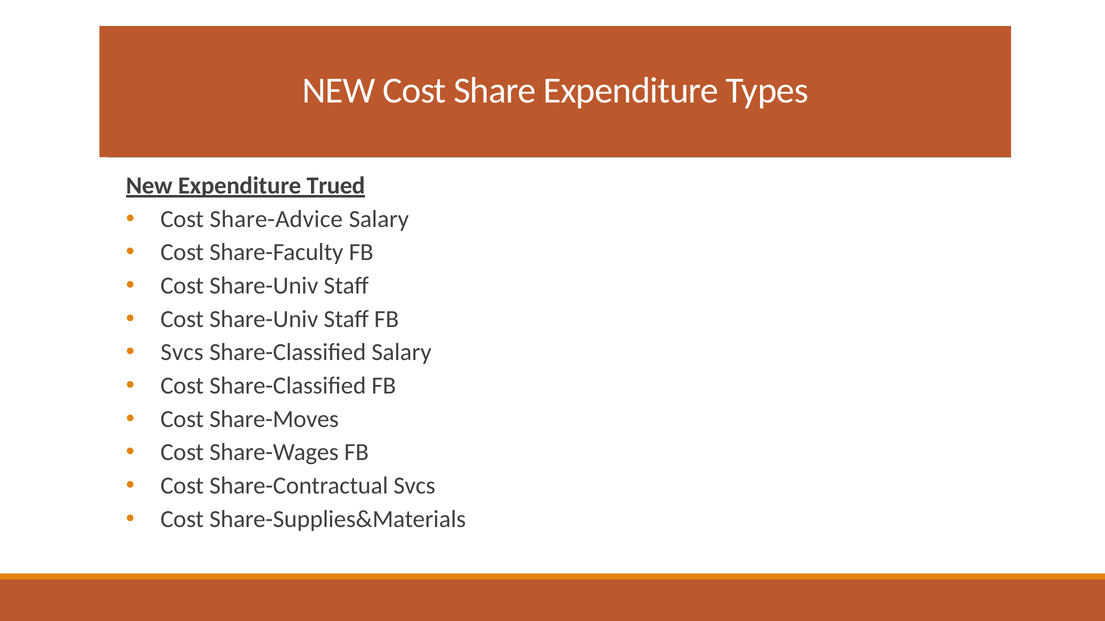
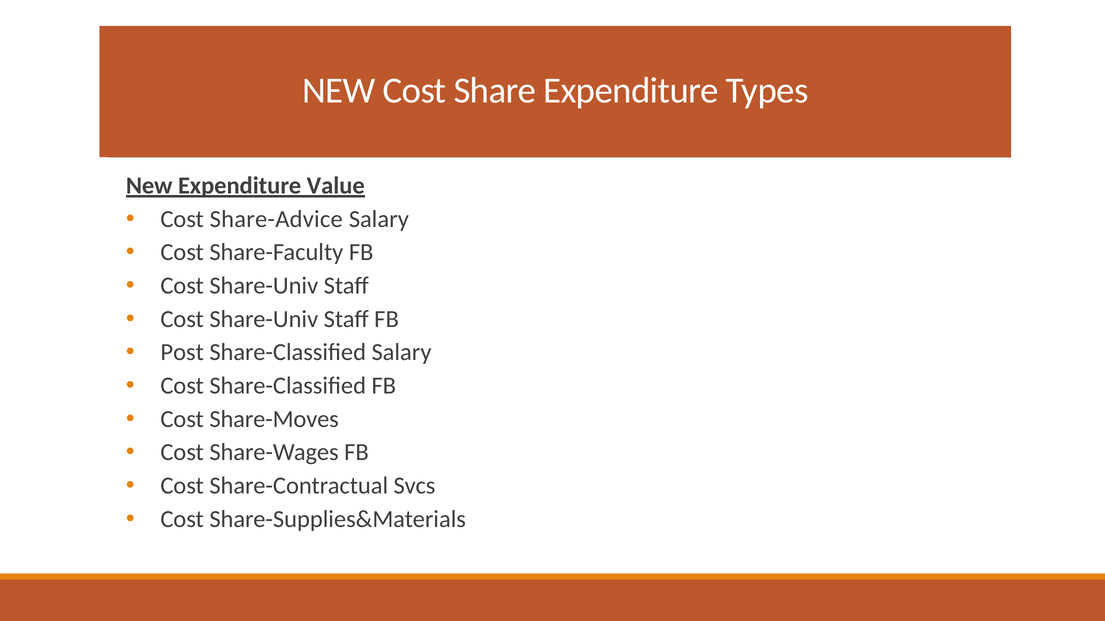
Trued: Trued -> Value (336, 186)
Svcs: Svcs -> Post (182, 353)
